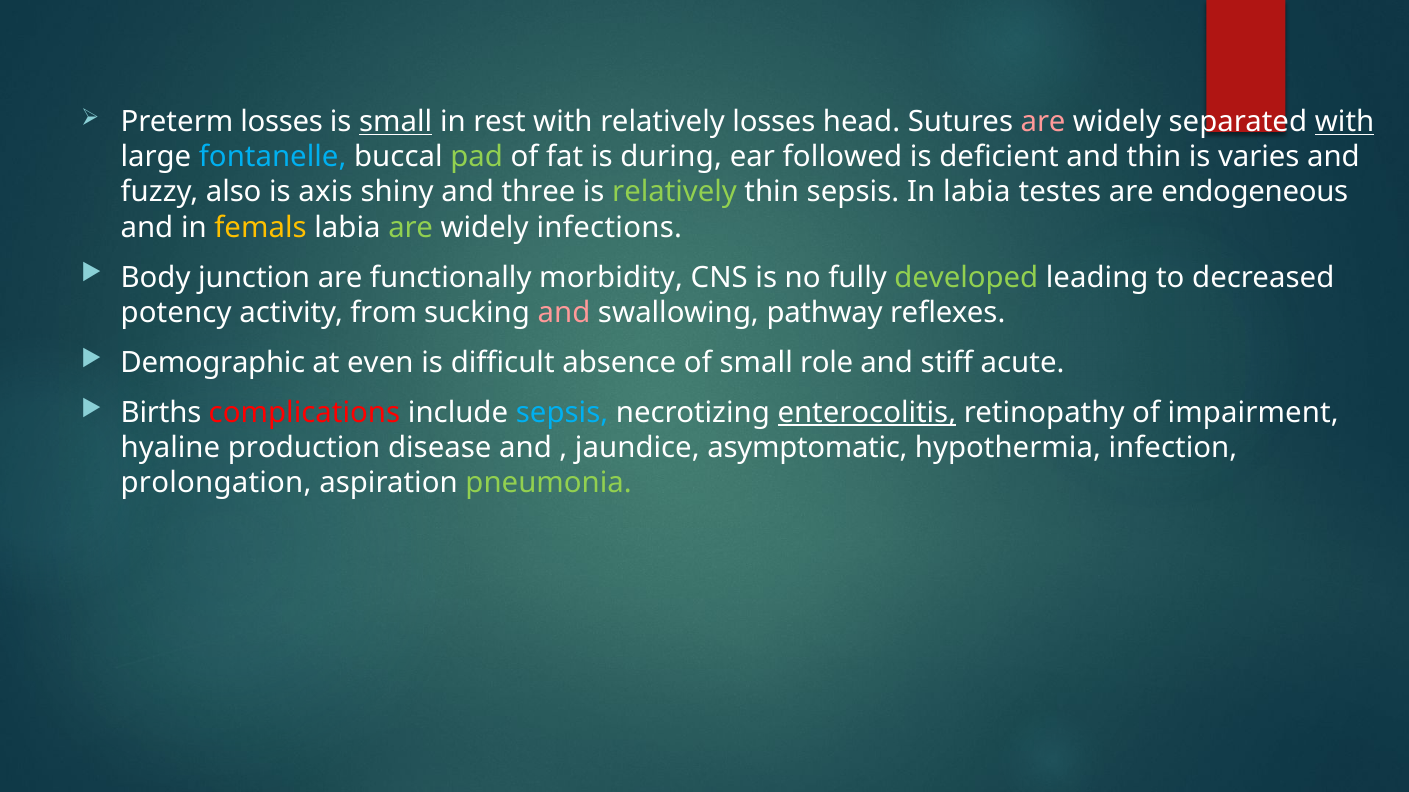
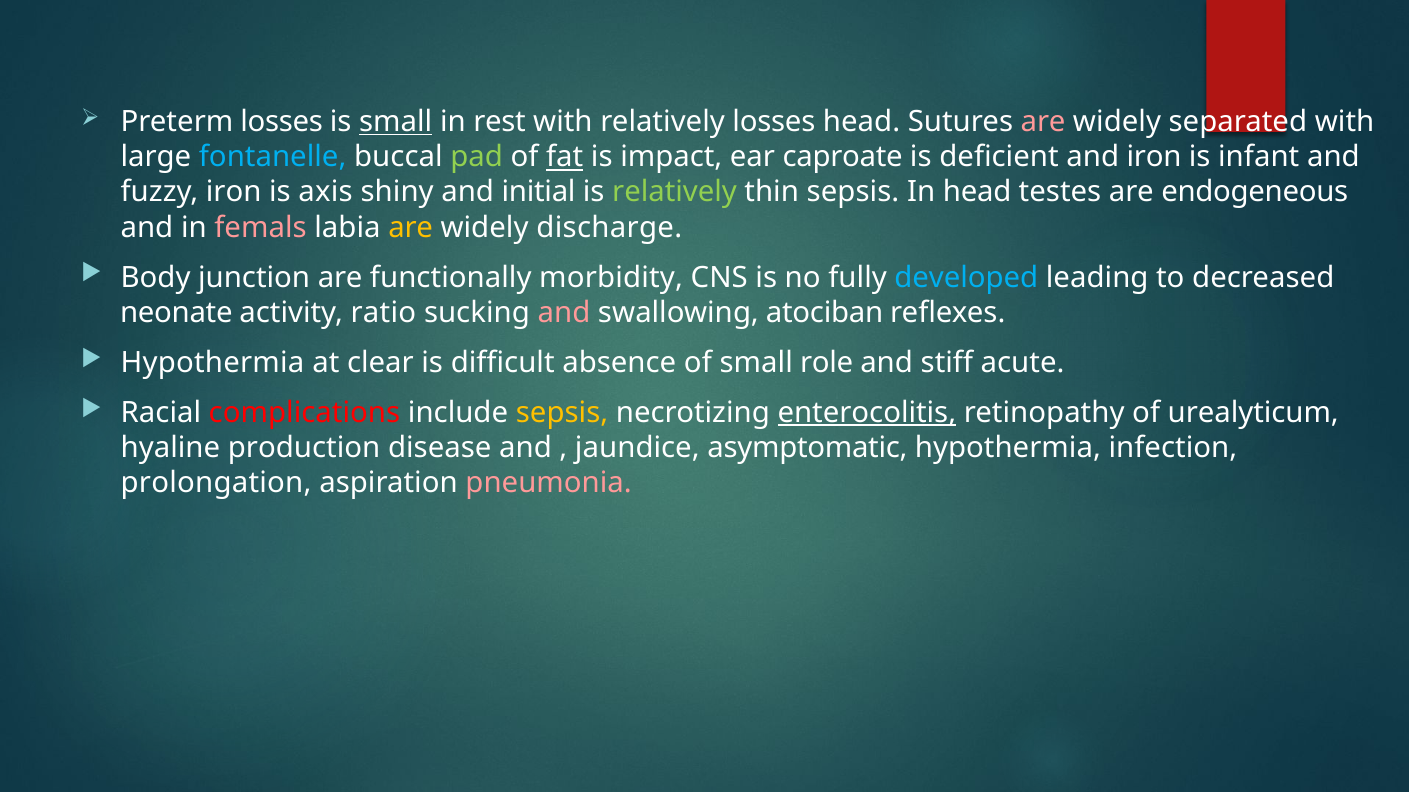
with underline: present -> none (1345, 122)
fat underline: none -> present (565, 157)
during: during -> impact (671, 157)
followed: followed -> caproate (843, 157)
and thin: thin -> iron (1154, 157)
varies: varies -> infant (1259, 157)
fuzzy also: also -> iron (234, 192)
three: three -> initial (539, 192)
In labia: labia -> head (977, 192)
femals colour: yellow -> pink (261, 228)
are colour: light green -> yellow (411, 228)
infections: infections -> discharge (609, 228)
developed colour: light green -> light blue (966, 278)
potency: potency -> neonate (176, 313)
from: from -> ratio (383, 313)
pathway: pathway -> atociban (825, 313)
Demographic: Demographic -> Hypothermia (213, 363)
even: even -> clear (380, 363)
Births: Births -> Racial (161, 413)
sepsis colour: light blue -> yellow (562, 413)
impairment: impairment -> urealyticum (1253, 413)
pneumonia colour: light green -> pink (549, 483)
